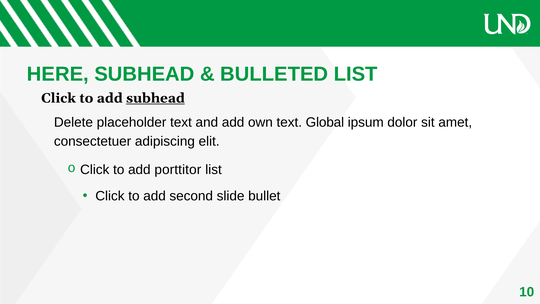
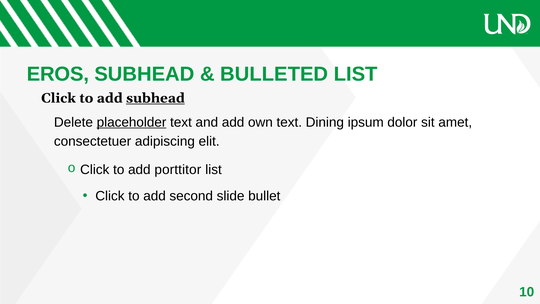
HERE: HERE -> EROS (58, 74)
placeholder underline: none -> present (132, 122)
Global: Global -> Dining (325, 122)
